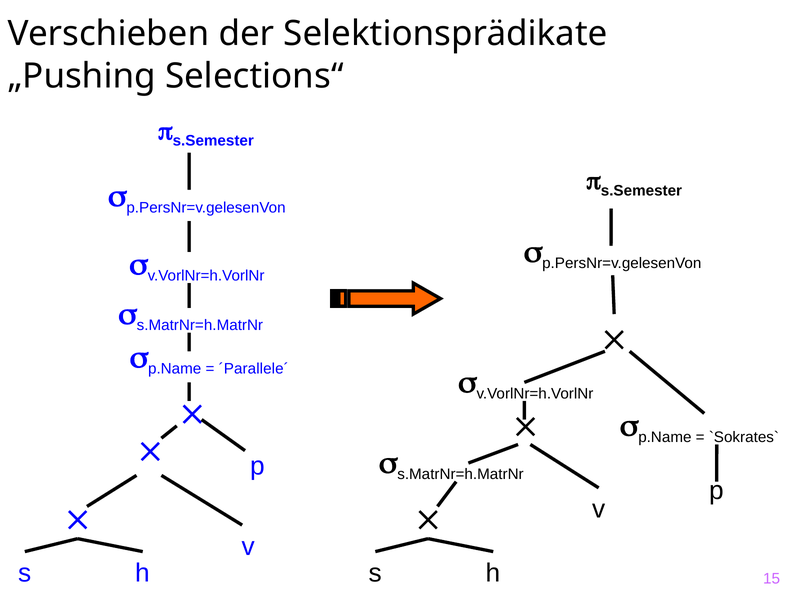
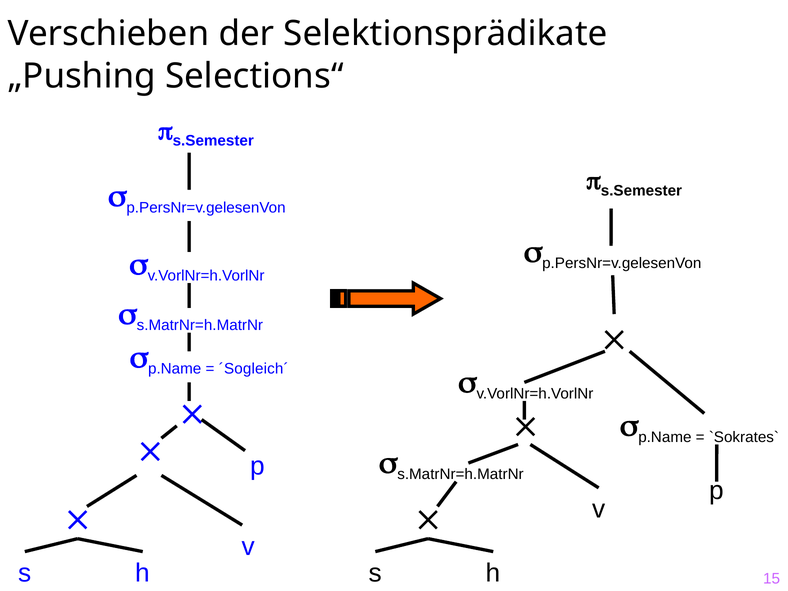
´Parallele´: ´Parallele´ -> ´Sogleich´ (254, 369)
